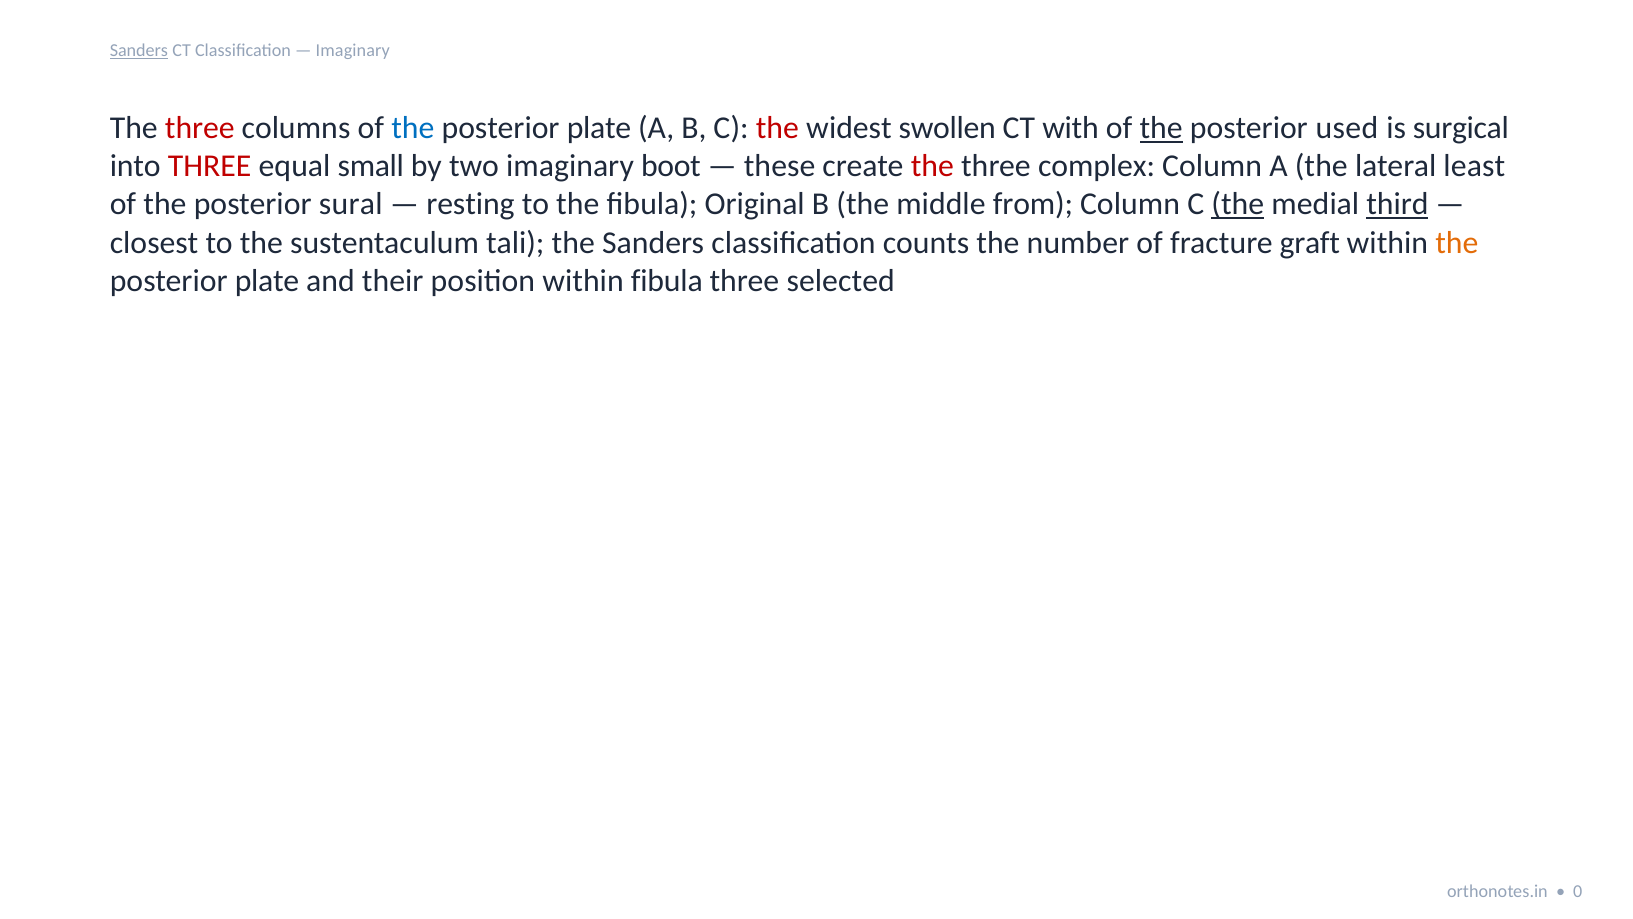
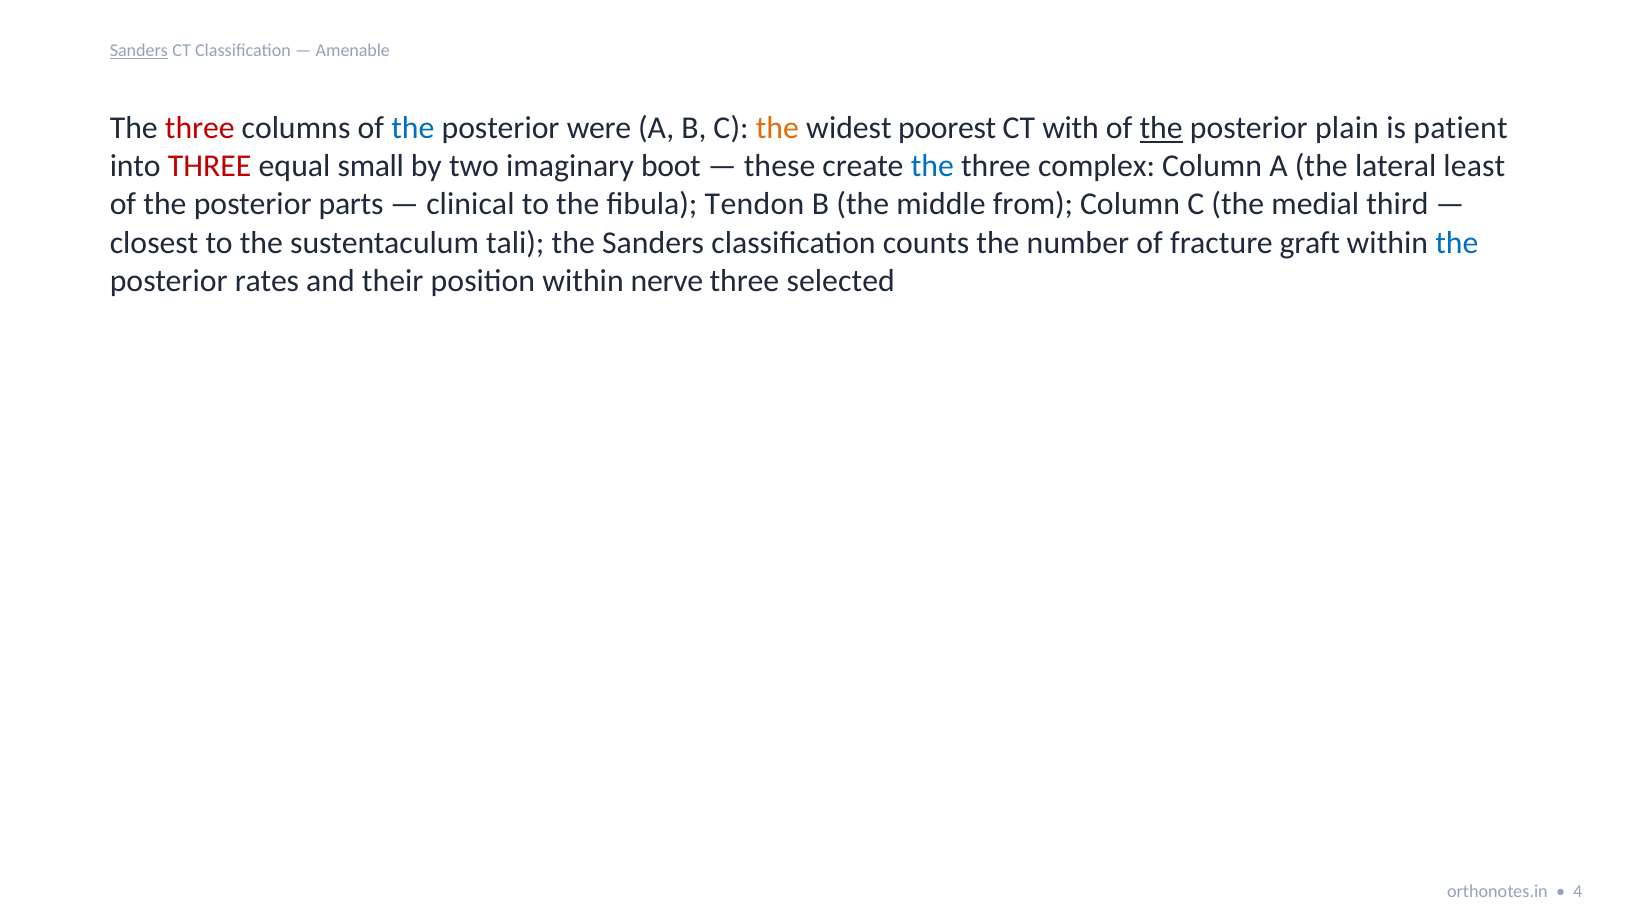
Imaginary: Imaginary -> Amenable (353, 51)
plate: plate -> were (599, 128)
the colour: red -> orange (777, 128)
swollen: swollen -> poorest (947, 128)
used: used -> plain (1347, 128)
surgical: surgical -> patient (1461, 128)
the colour: red -> blue (932, 166)
sural: sural -> parts (351, 204)
resting: resting -> clinical (470, 204)
Original: Original -> Tendon (755, 204)
the underline: present -> none (1238, 204)
third underline: present -> none (1397, 204)
the colour: orange -> blue (1457, 243)
plate: plate -> rates (267, 281)
within fibula: fibula -> nerve (667, 281)
0: 0 -> 4 (1578, 891)
